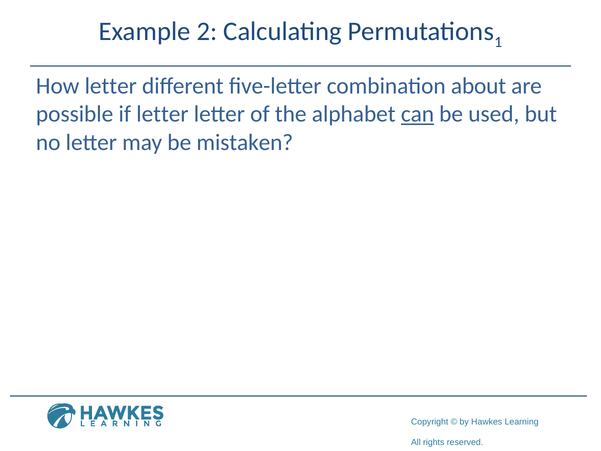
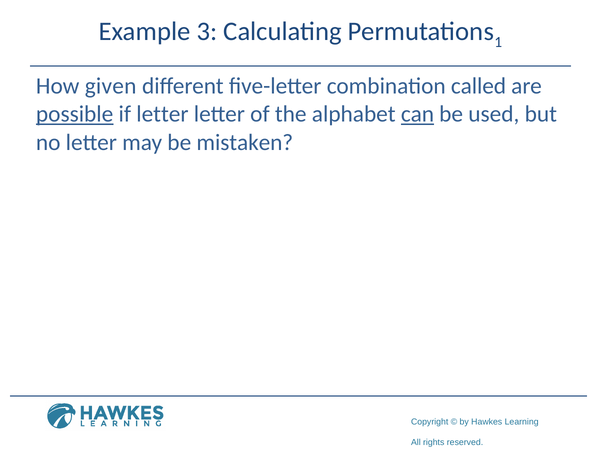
2: 2 -> 3 (207, 32)
How letter: letter -> given (111, 86)
about: about -> called (479, 86)
possible underline: none -> present (75, 114)
